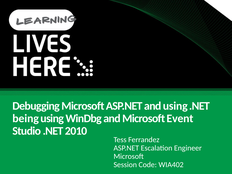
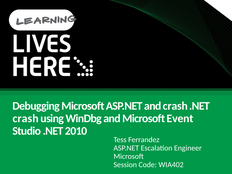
and using: using -> crash (175, 106)
being: being -> crash (26, 118)
